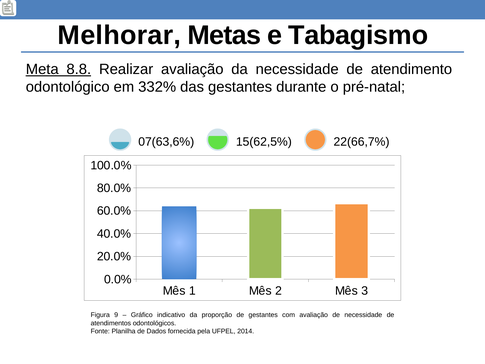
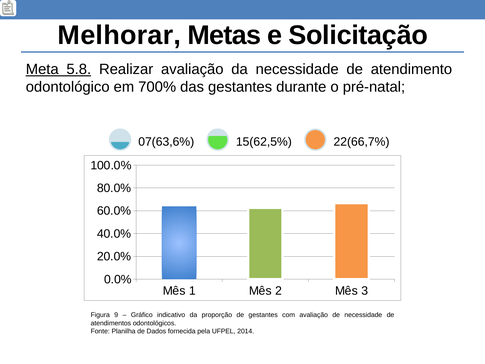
Tabagismo: Tabagismo -> Solicitação (358, 35)
8.8: 8.8 -> 5.8 (79, 69)
332%: 332% -> 700% (157, 87)
